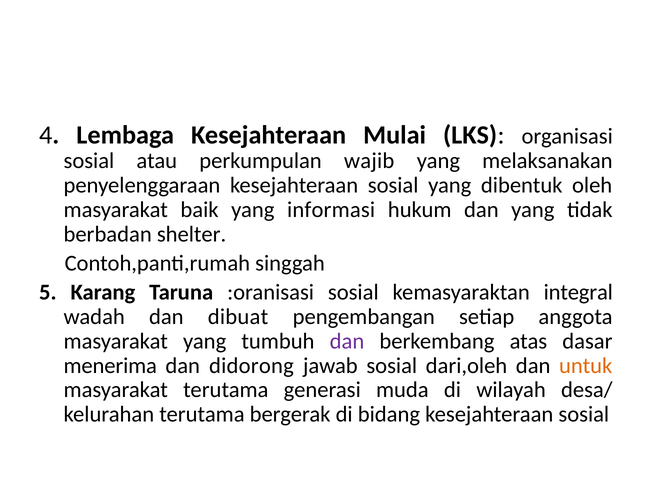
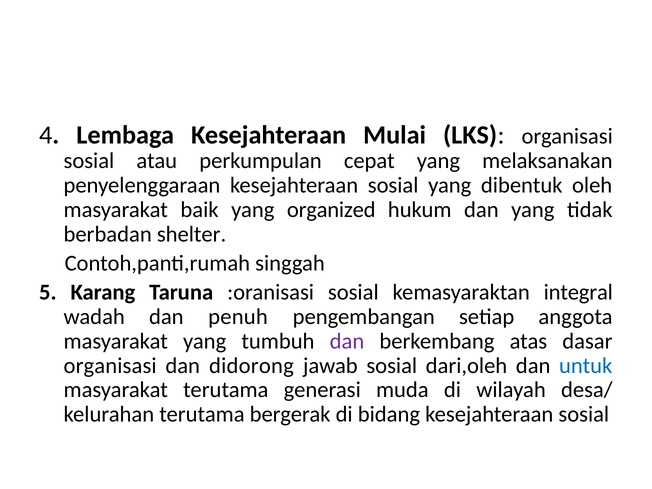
wajib: wajib -> cepat (369, 161)
informasi: informasi -> organized (331, 210)
dibuat: dibuat -> penuh (238, 317)
menerima: menerima -> organisasi (110, 366)
untuk colour: orange -> blue (586, 366)
